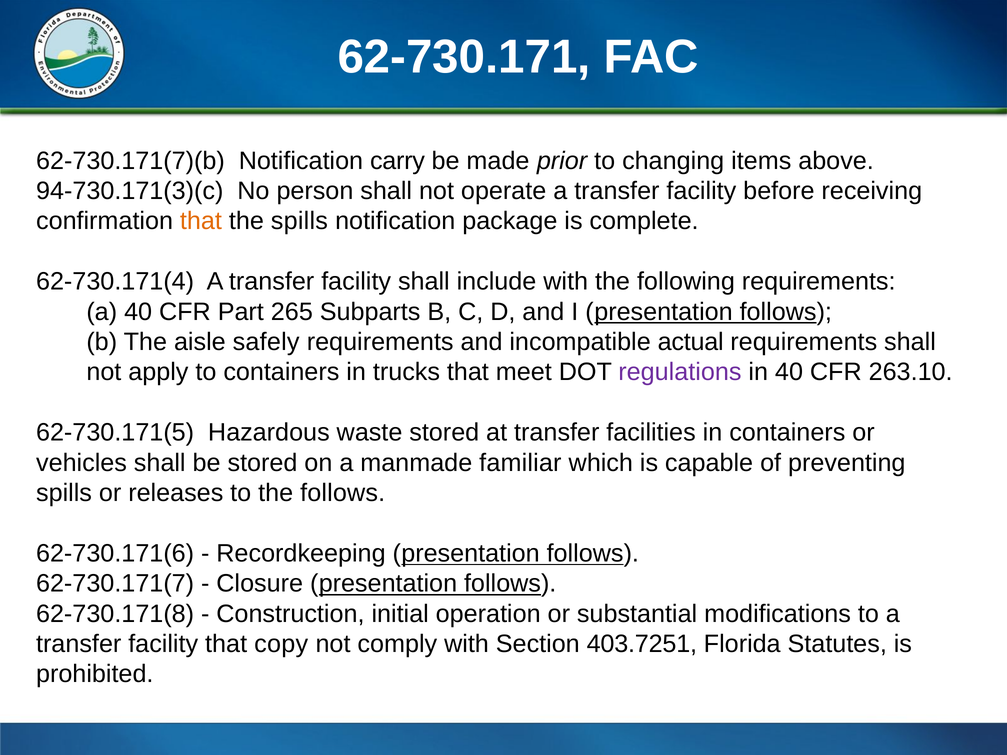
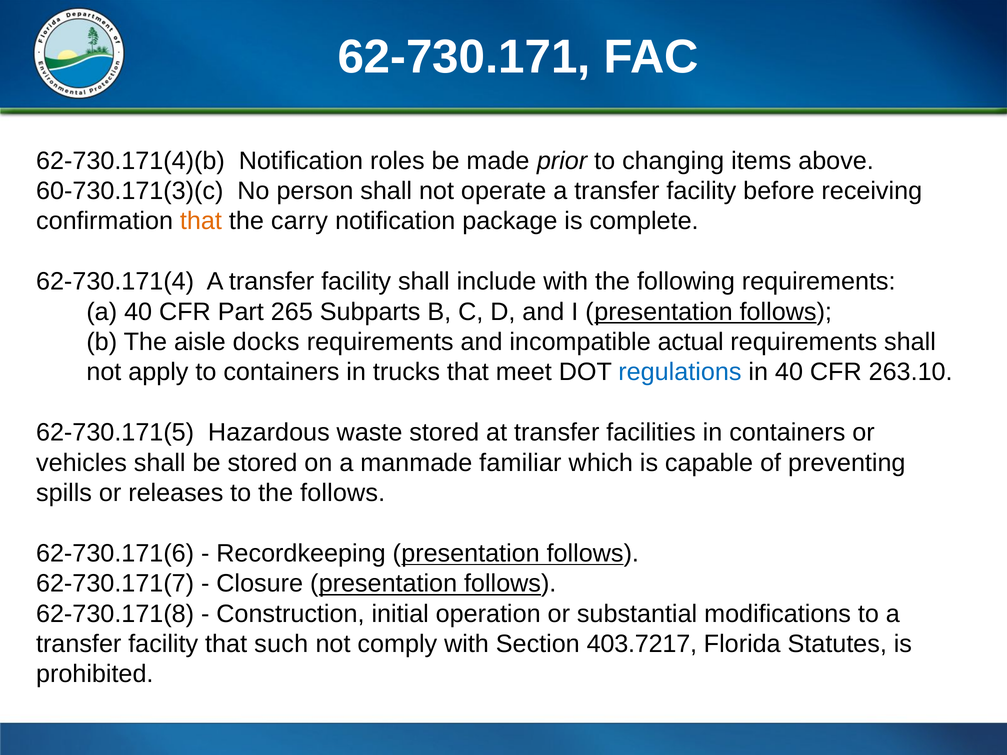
62-730.171(7)(b: 62-730.171(7)(b -> 62-730.171(4)(b (130, 161)
carry: carry -> roles (397, 161)
94-730.171(3)(c: 94-730.171(3)(c -> 60-730.171(3)(c (130, 191)
the spills: spills -> carry (299, 221)
safely: safely -> docks (266, 342)
regulations colour: purple -> blue (680, 372)
copy: copy -> such (281, 644)
403.7251: 403.7251 -> 403.7217 (642, 644)
